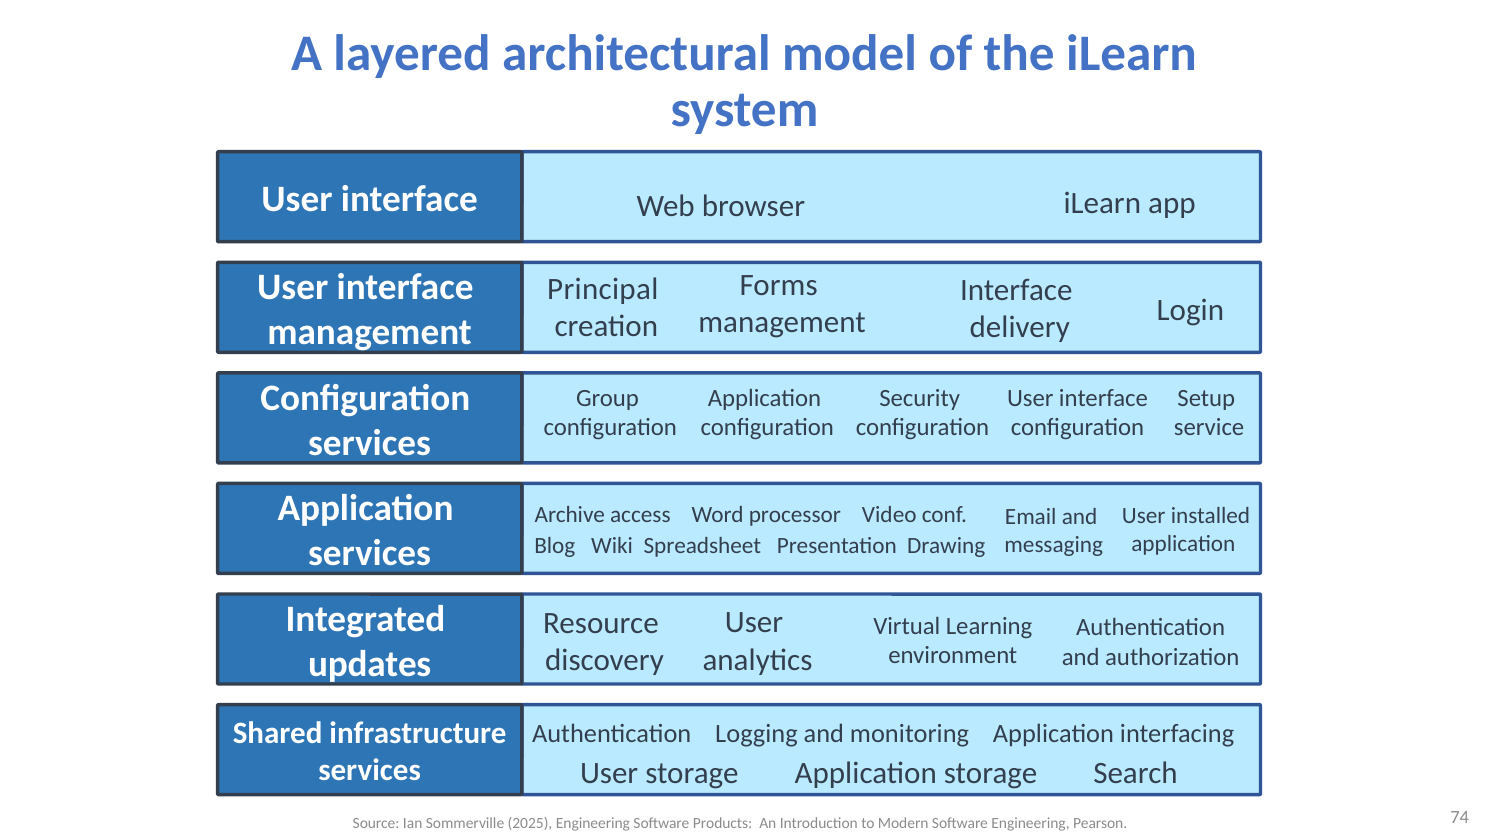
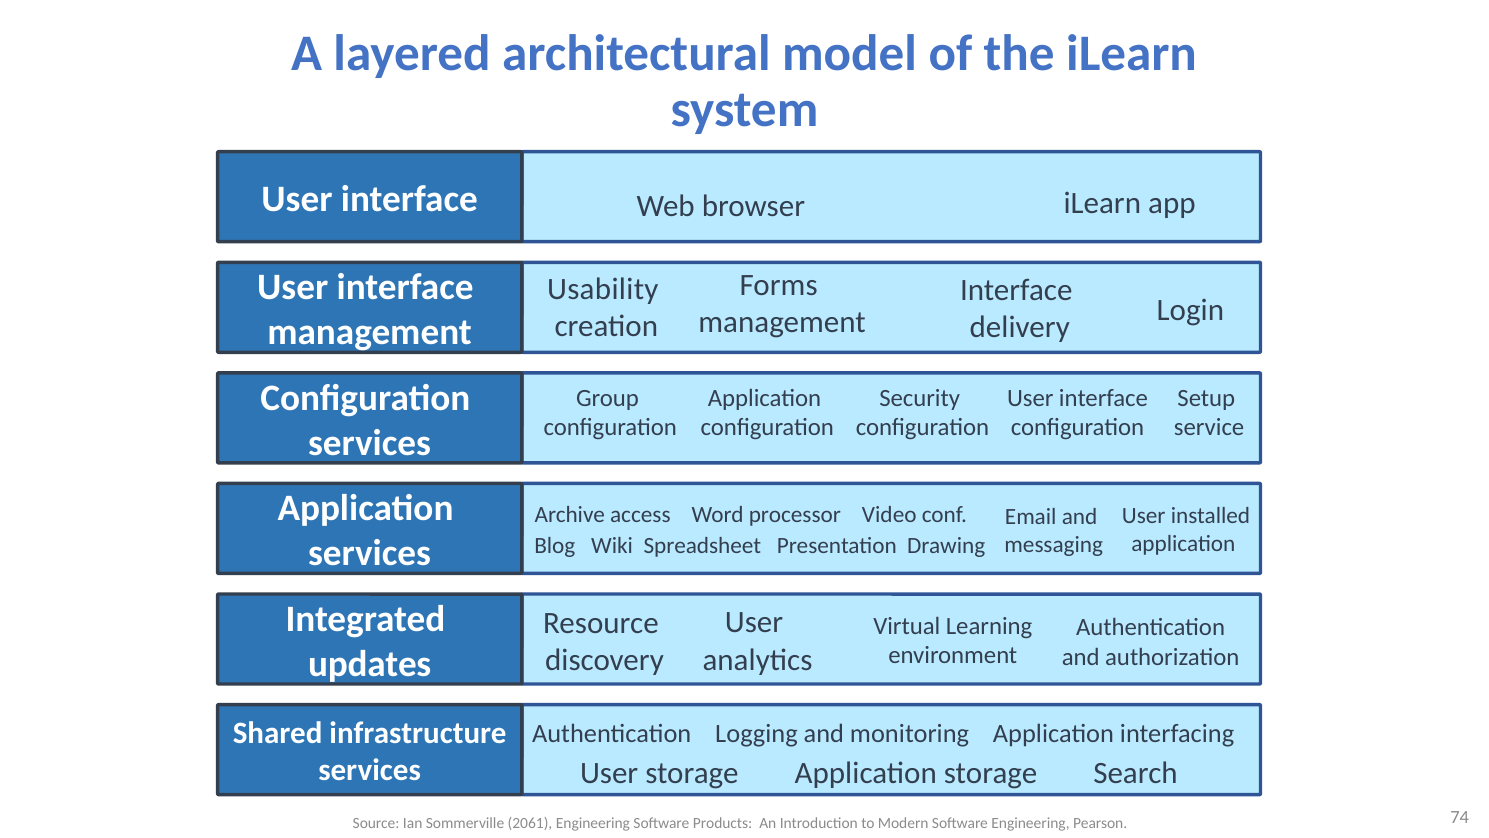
Principal: Principal -> Usability (603, 289)
2025: 2025 -> 2061 (530, 823)
